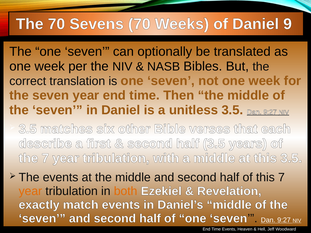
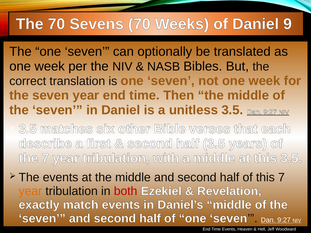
both colour: orange -> red (126, 191)
